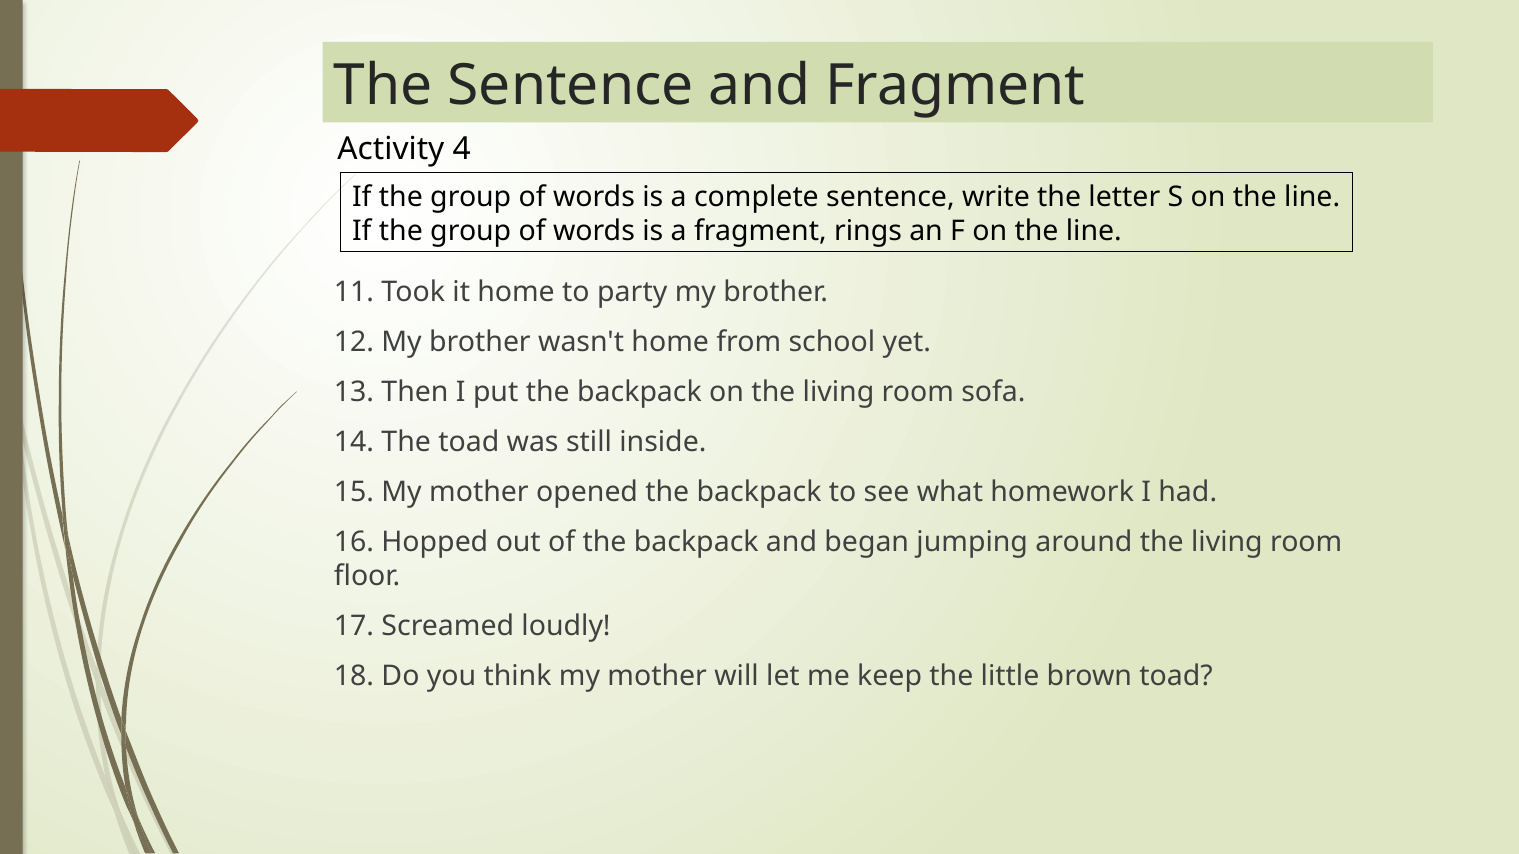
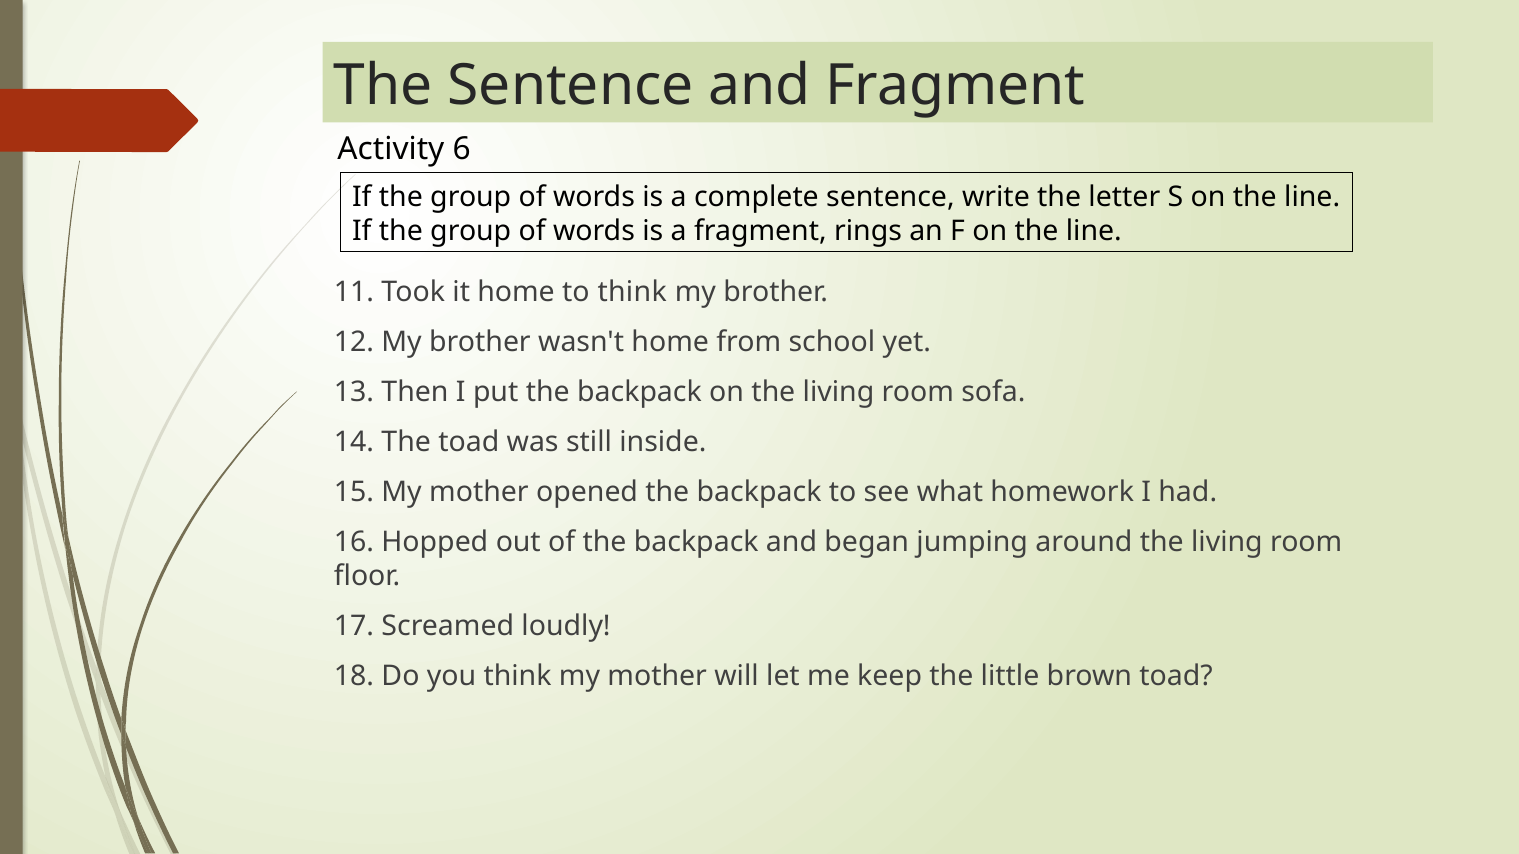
4: 4 -> 6 (462, 149)
to party: party -> think (632, 293)
